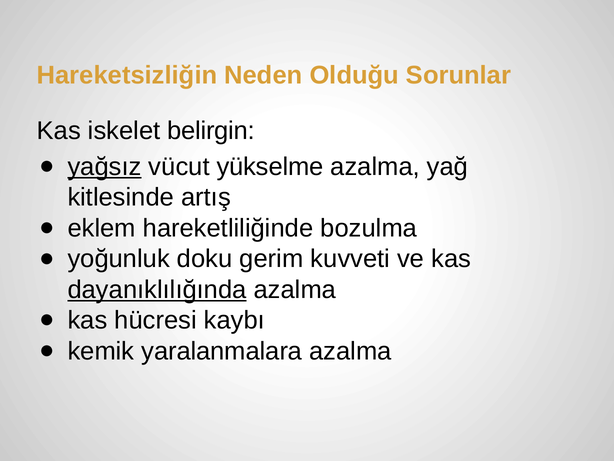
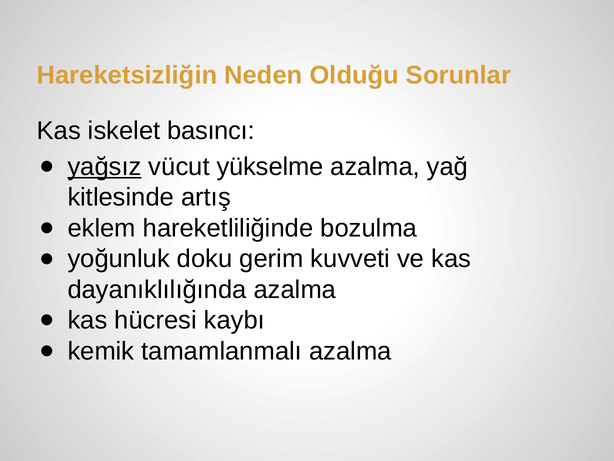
belirgin: belirgin -> basıncı (211, 131)
dayanıklılığında underline: present -> none (157, 289)
yaralanmalara: yaralanmalara -> tamamlanmalı (222, 351)
